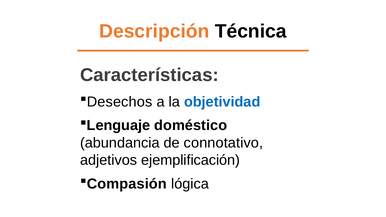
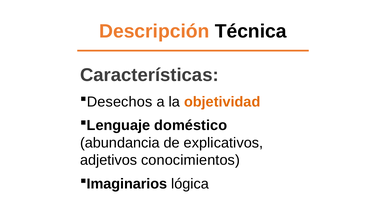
objetividad colour: blue -> orange (222, 102)
connotativo: connotativo -> explicativos (223, 143)
ejemplificación: ejemplificación -> conocimientos (191, 160)
Compasión: Compasión -> Imaginarios (127, 184)
